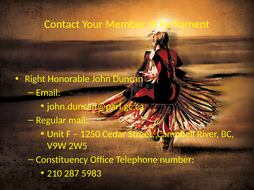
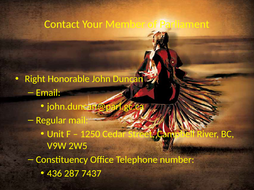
210: 210 -> 436 (54, 174)
5983: 5983 -> 7437 (91, 174)
